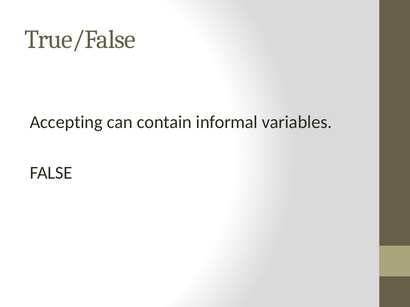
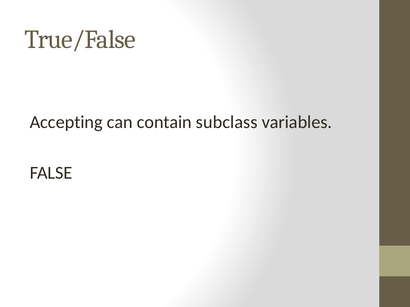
informal: informal -> subclass (227, 122)
